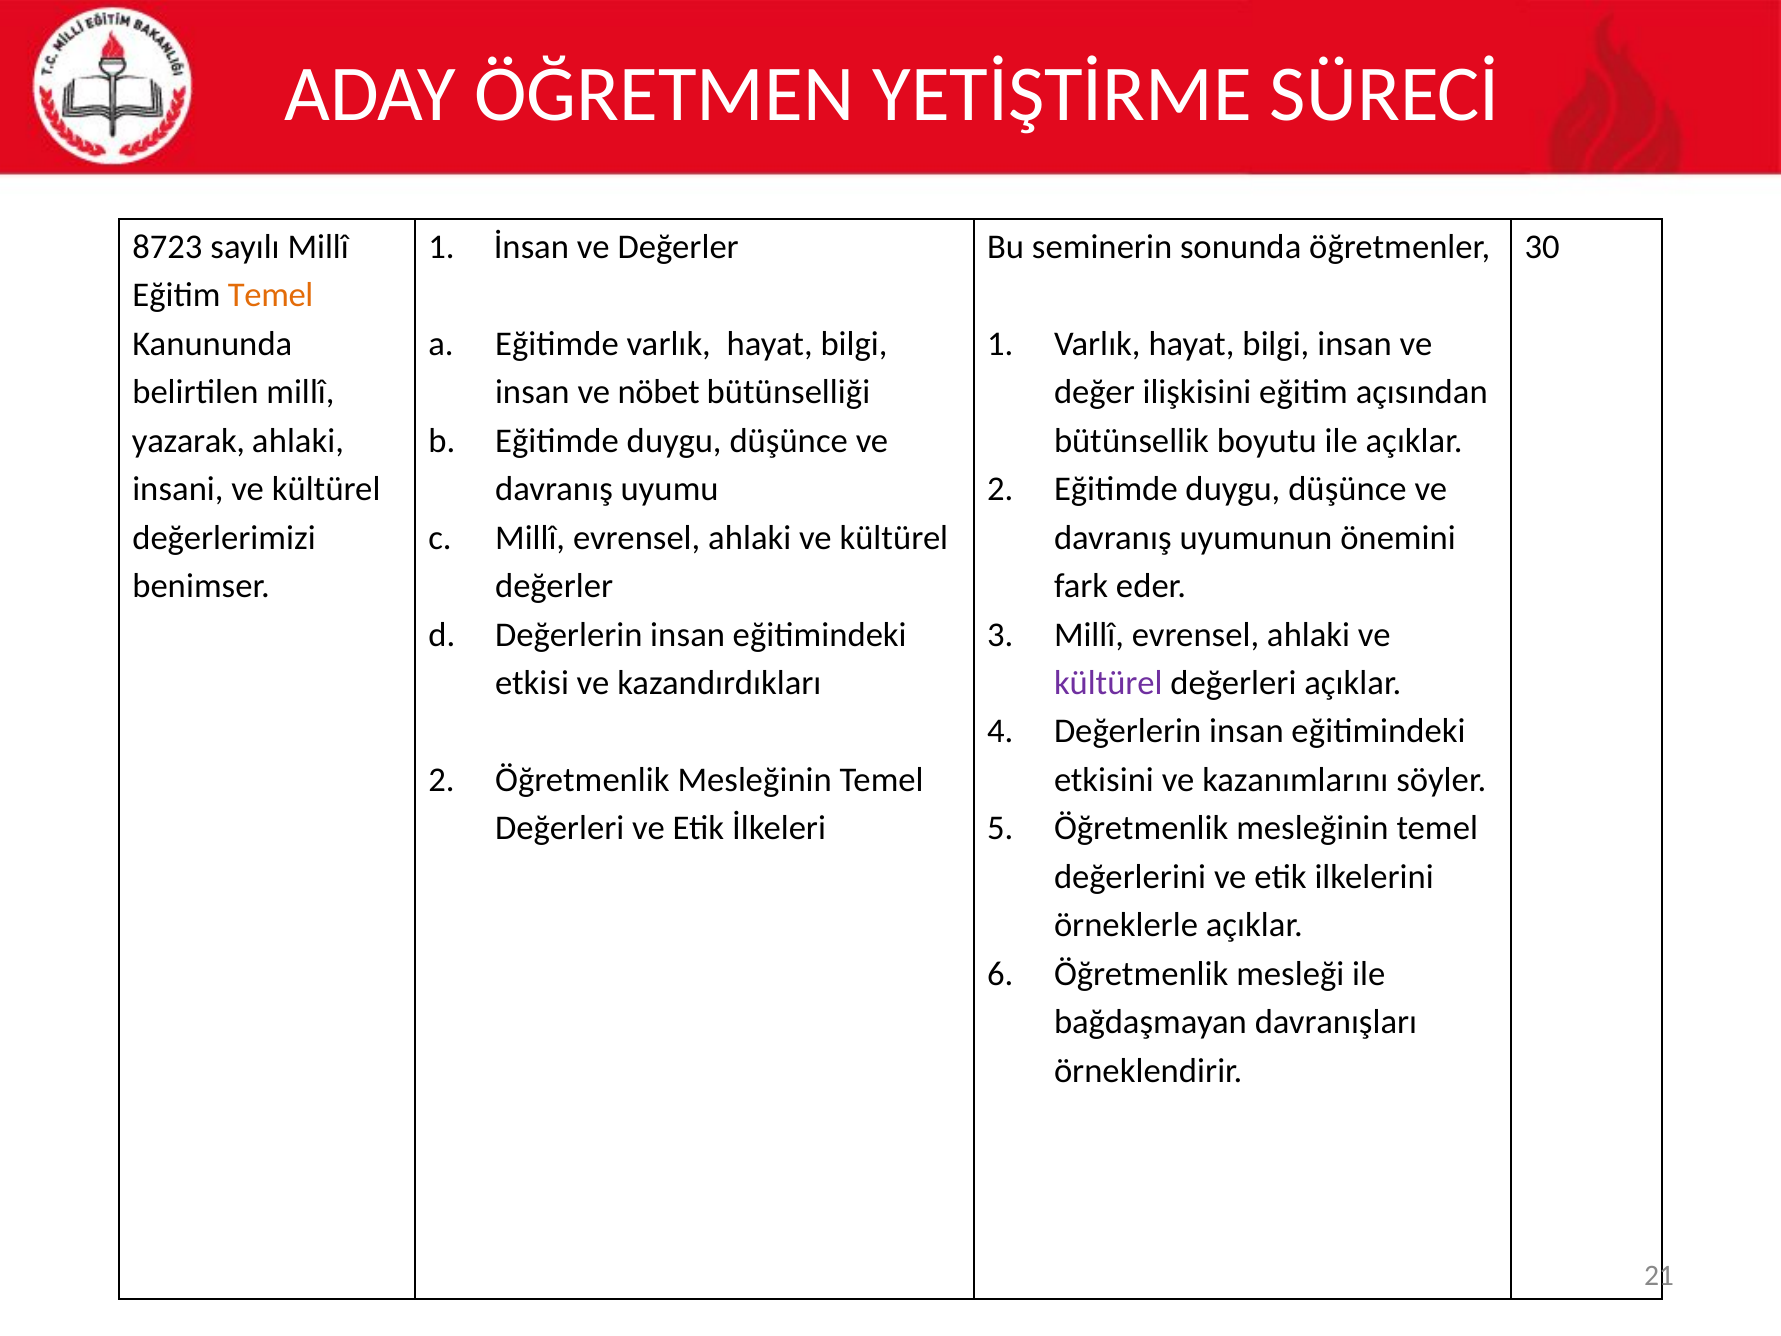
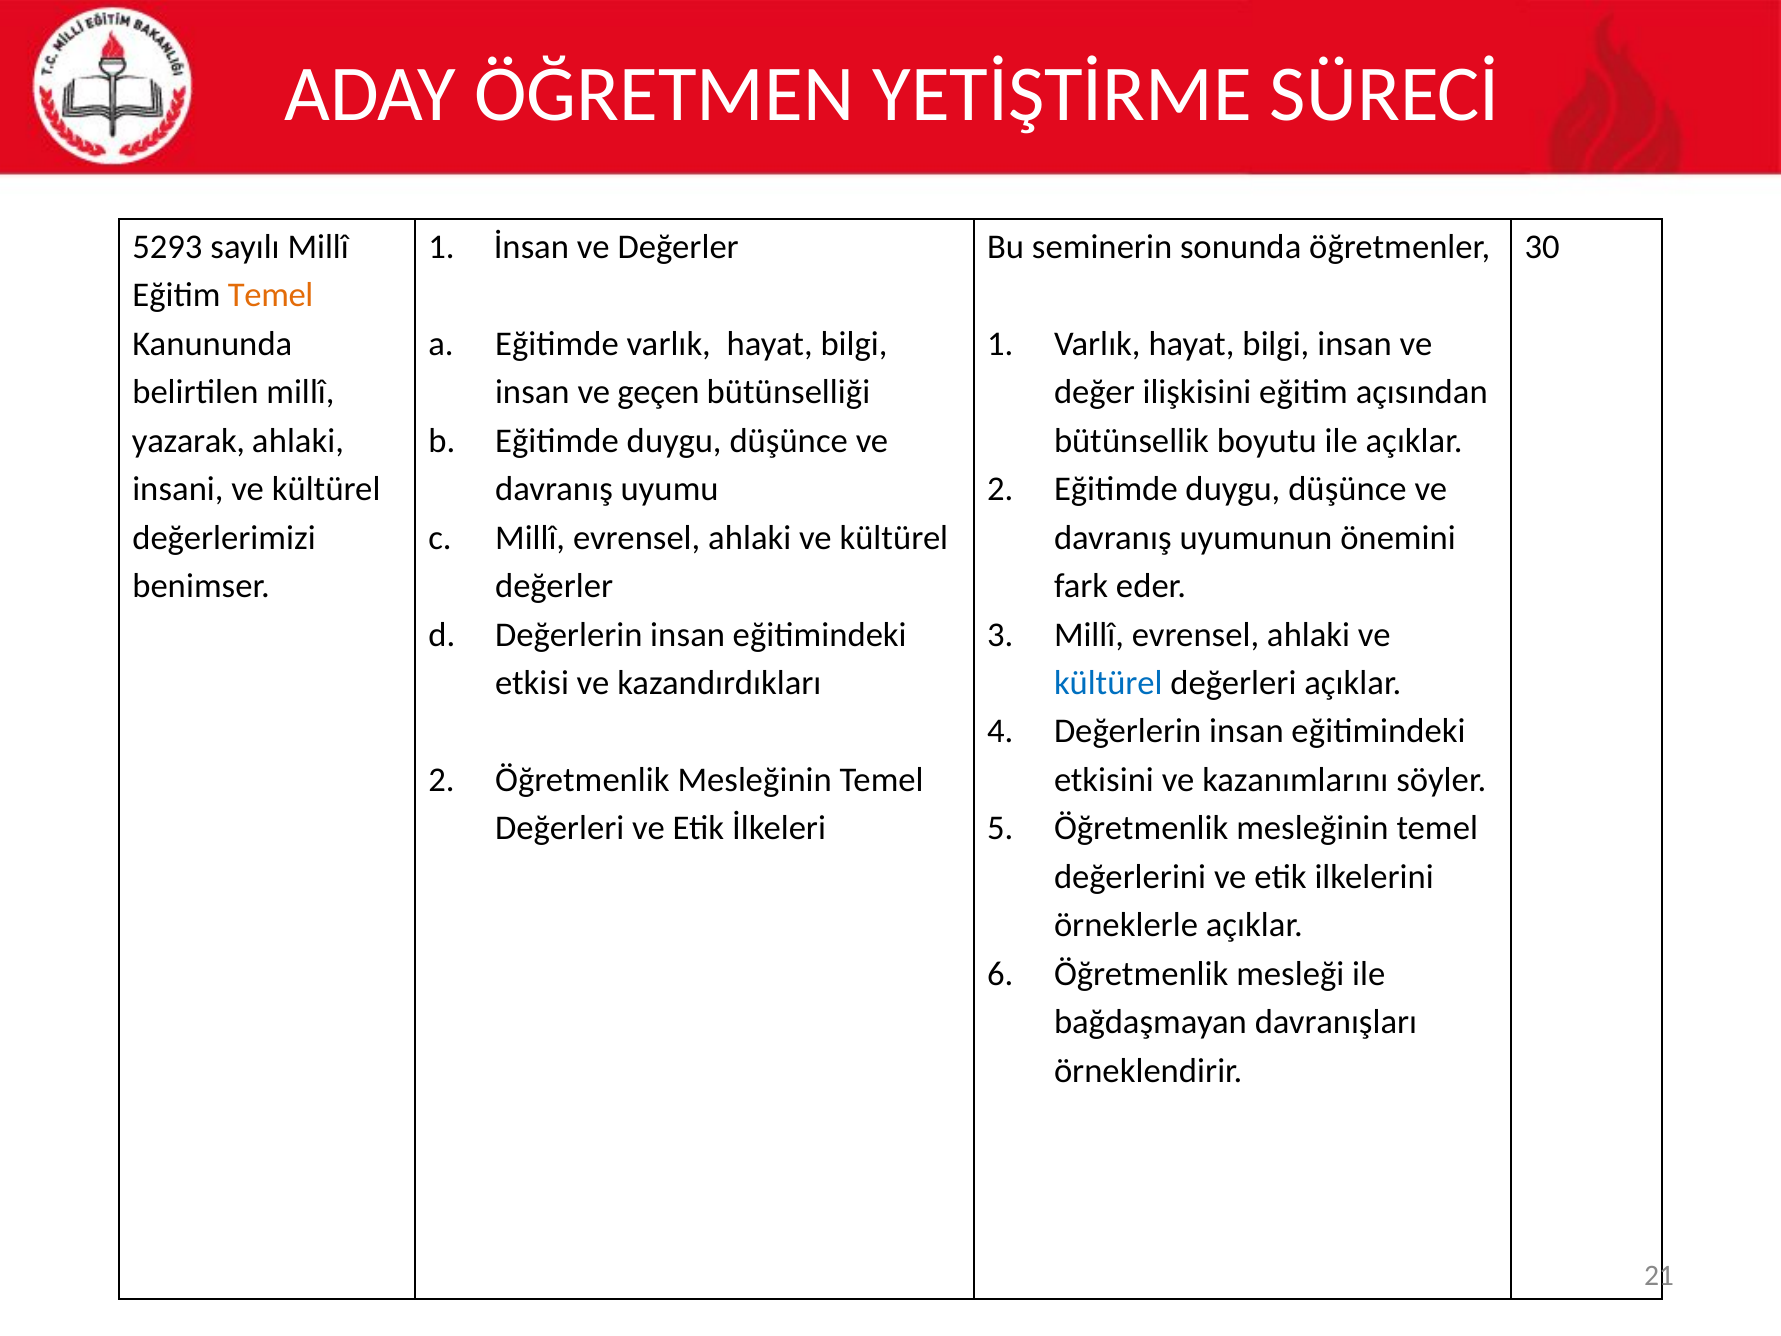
8723: 8723 -> 5293 (167, 247)
nöbet: nöbet -> geçen (659, 392)
kültürel colour: purple -> blue (1108, 683)
